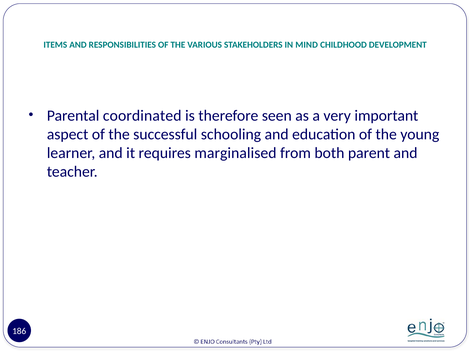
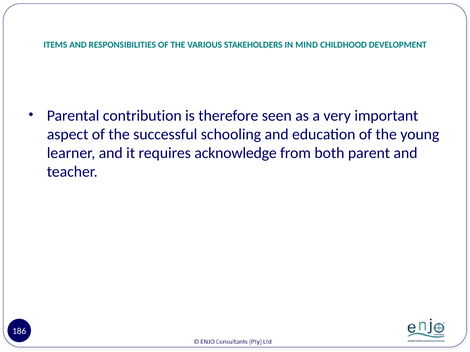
coordinated: coordinated -> contribution (142, 116)
marginalised: marginalised -> acknowledge (236, 153)
